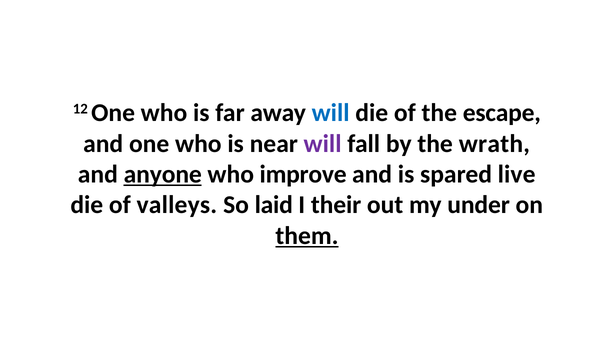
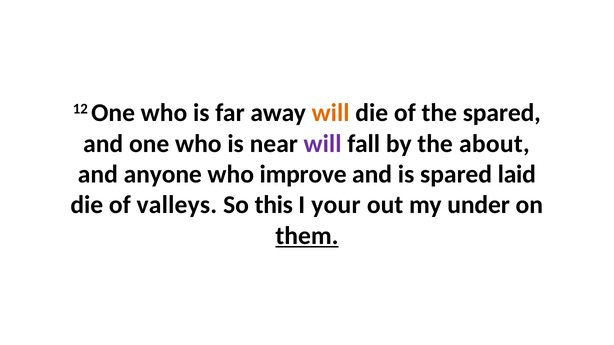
will colour: blue -> orange (331, 113)
the escape: escape -> spared (502, 113)
wrath: wrath -> about (494, 144)
anyone underline: present -> none (163, 174)
live: live -> laid (517, 174)
laid: laid -> this (274, 205)
their: their -> your (336, 205)
